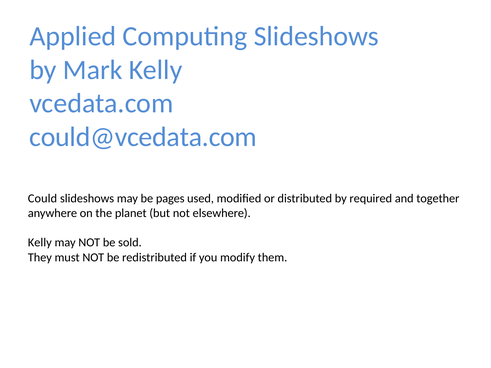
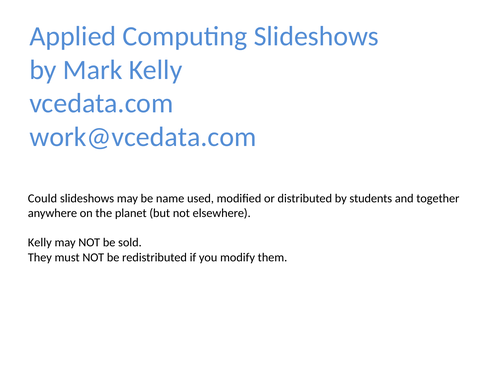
could@vcedata.com: could@vcedata.com -> work@vcedata.com (143, 137)
pages: pages -> name (170, 199)
required: required -> students (371, 199)
